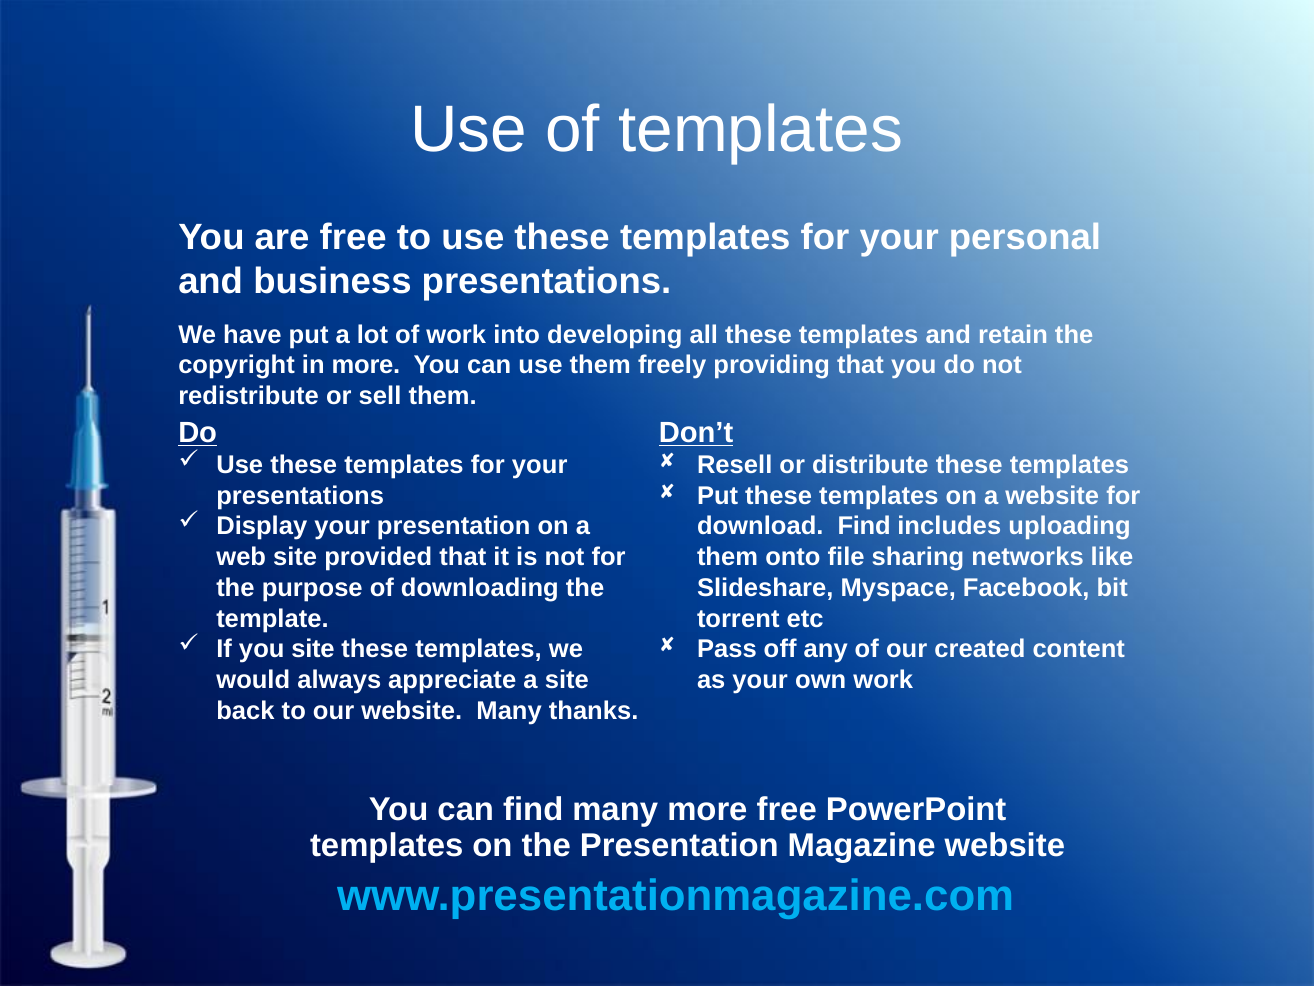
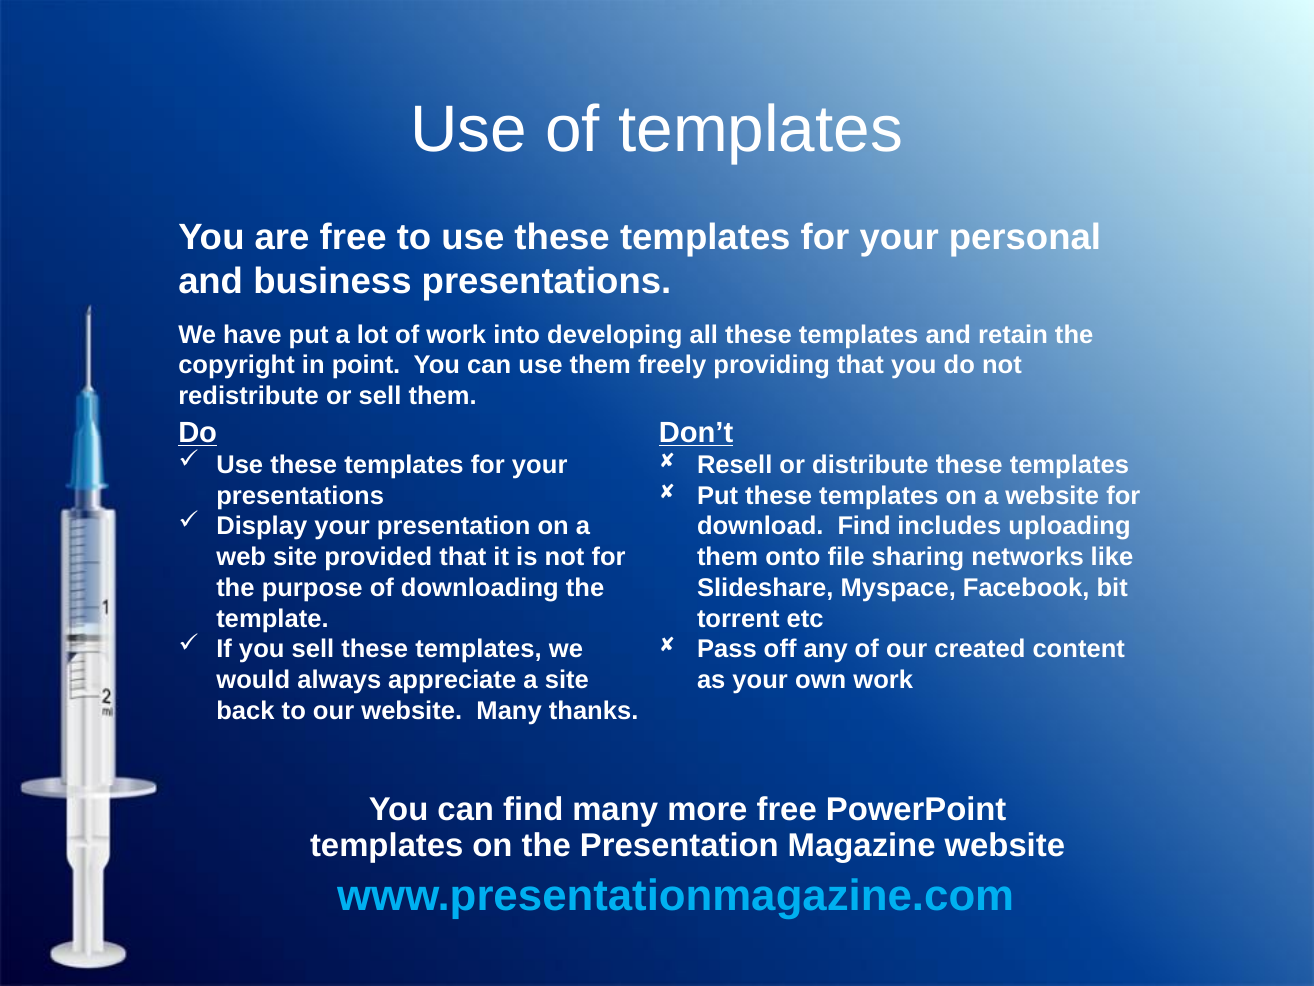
in more: more -> point (366, 365)
you site: site -> sell (313, 649)
